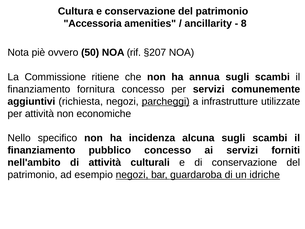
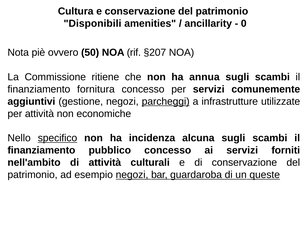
Accessoria: Accessoria -> Disponibili (93, 23)
8: 8 -> 0 (244, 23)
richiesta: richiesta -> gestione (81, 101)
specifico underline: none -> present (57, 138)
idriche: idriche -> queste (265, 175)
